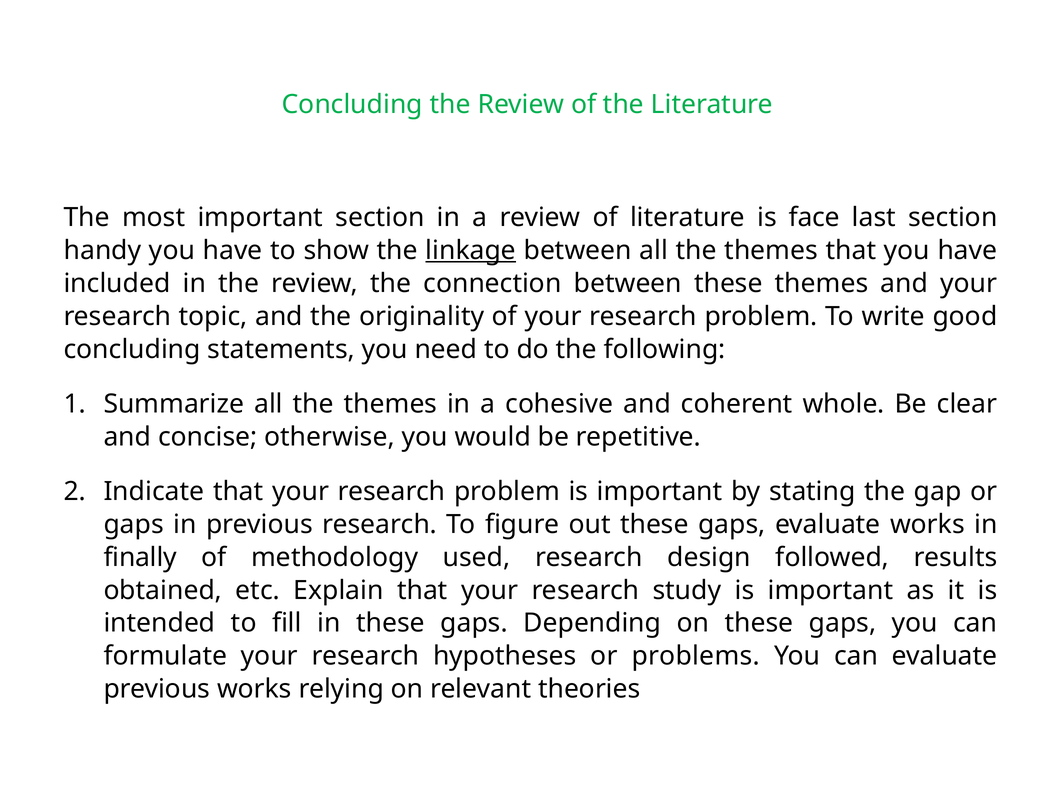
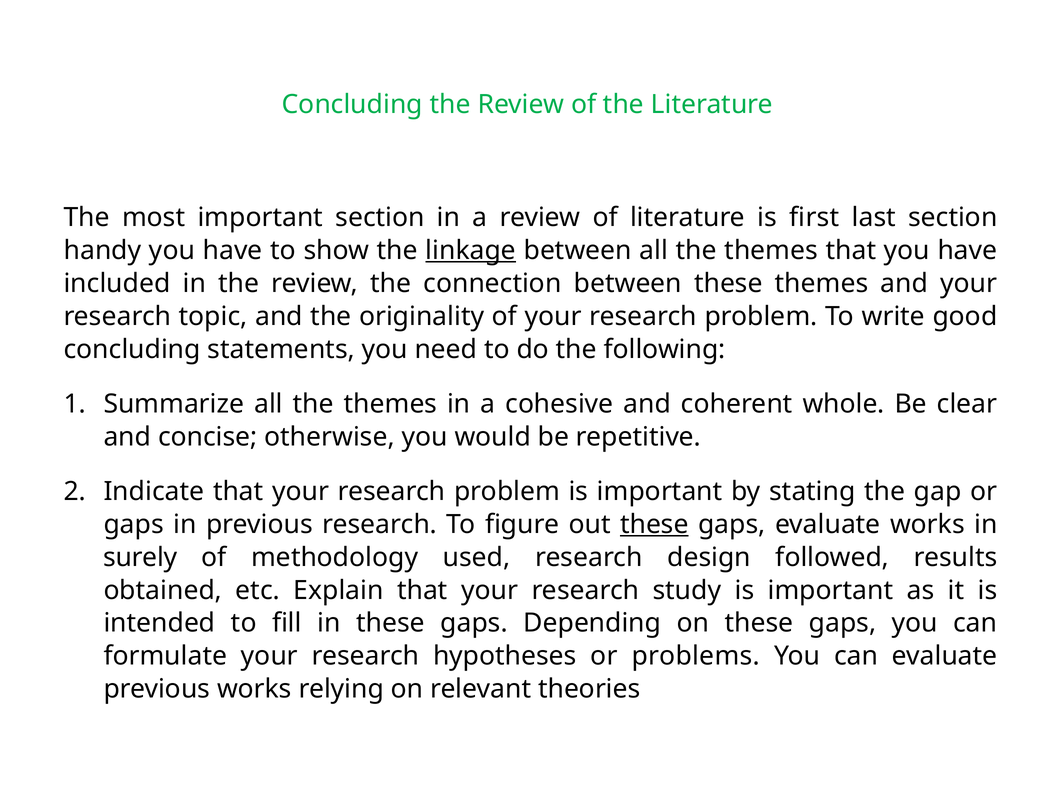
face: face -> first (814, 218)
these underline: none -> present (654, 525)
finally: finally -> surely (140, 558)
